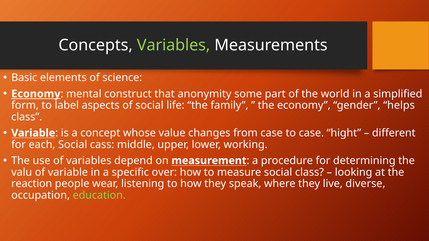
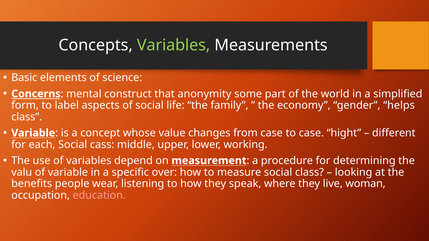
Economy: Economy -> Concerns (36, 94)
reaction: reaction -> benefits (32, 184)
diverse: diverse -> woman (366, 184)
education colour: light green -> pink (99, 196)
